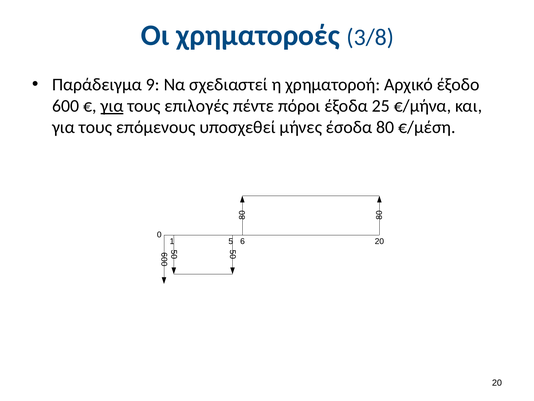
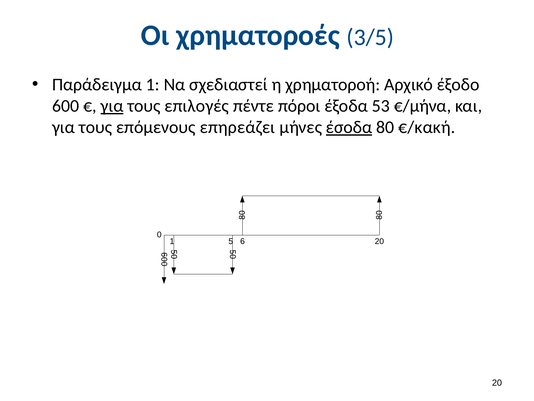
3/8: 3/8 -> 3/5 (370, 37)
Παράδειγμα 9: 9 -> 1 (153, 84)
25: 25 -> 53 (381, 106)
υποσχεθεί: υποσχεθεί -> επηρεάζει (238, 127)
έσοδα underline: none -> present (349, 127)
€/μέση: €/μέση -> €/κακή (427, 127)
